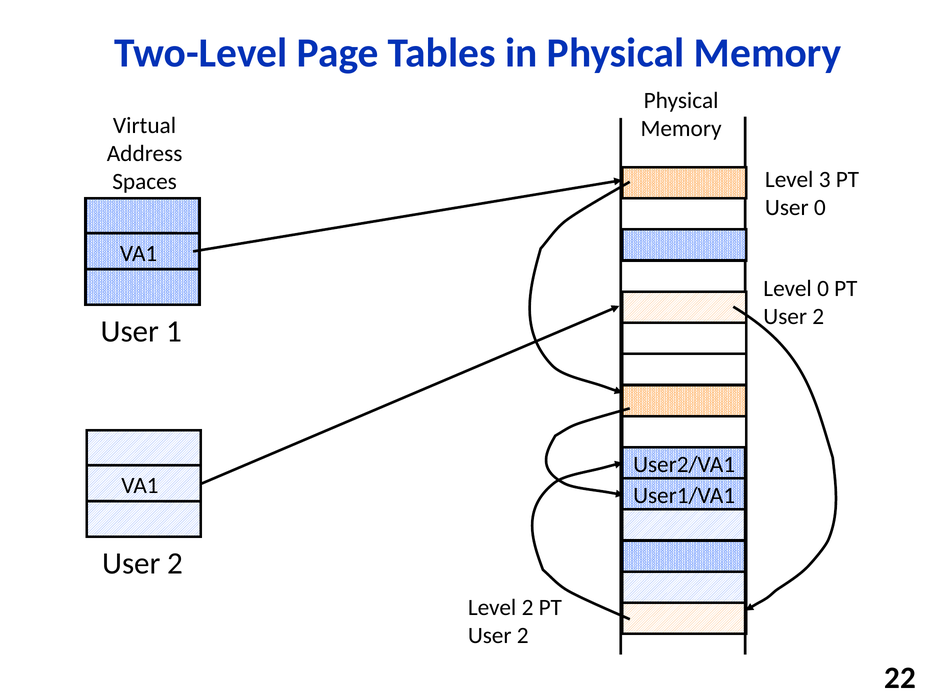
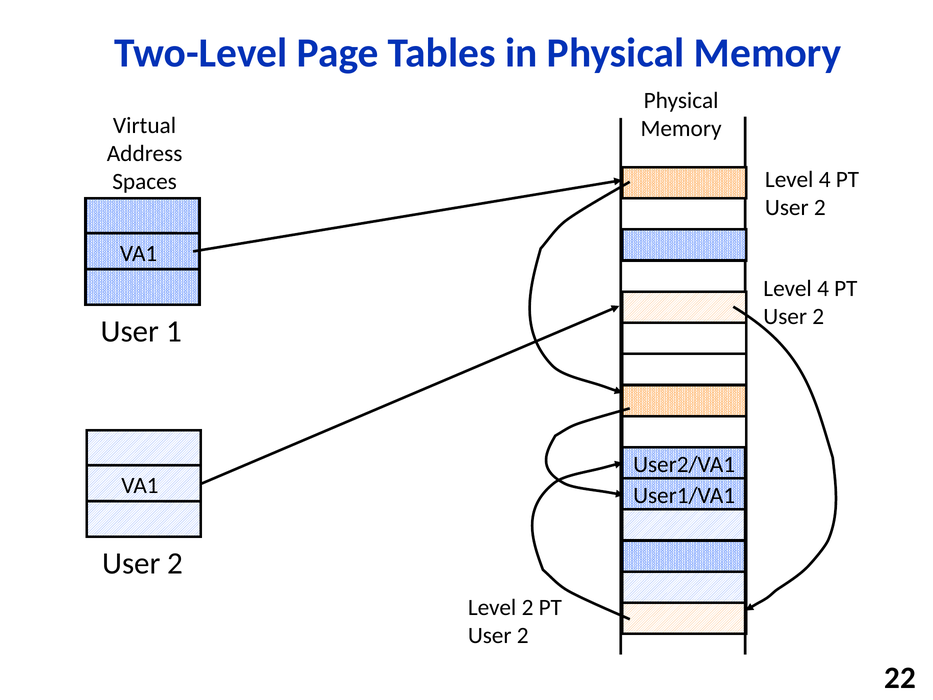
3: 3 -> 4 (825, 179)
0: 0 -> 2 (820, 207)
0: 0 -> 4 (823, 288)
